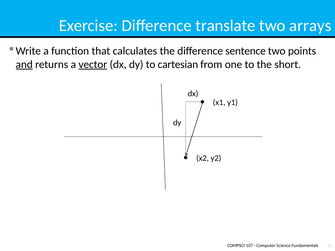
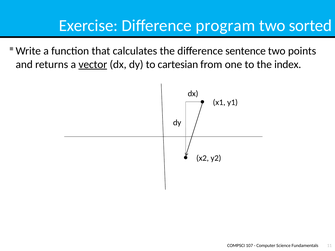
translate: translate -> program (225, 26)
arrays: arrays -> sorted (310, 26)
and underline: present -> none (24, 64)
short: short -> index (288, 64)
